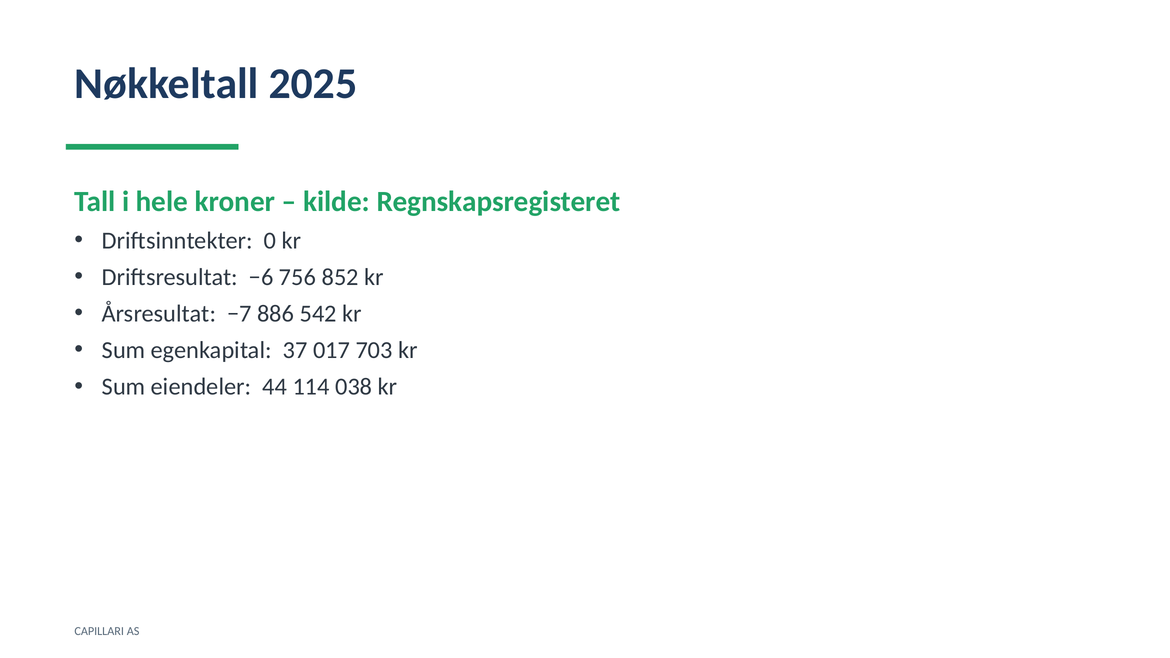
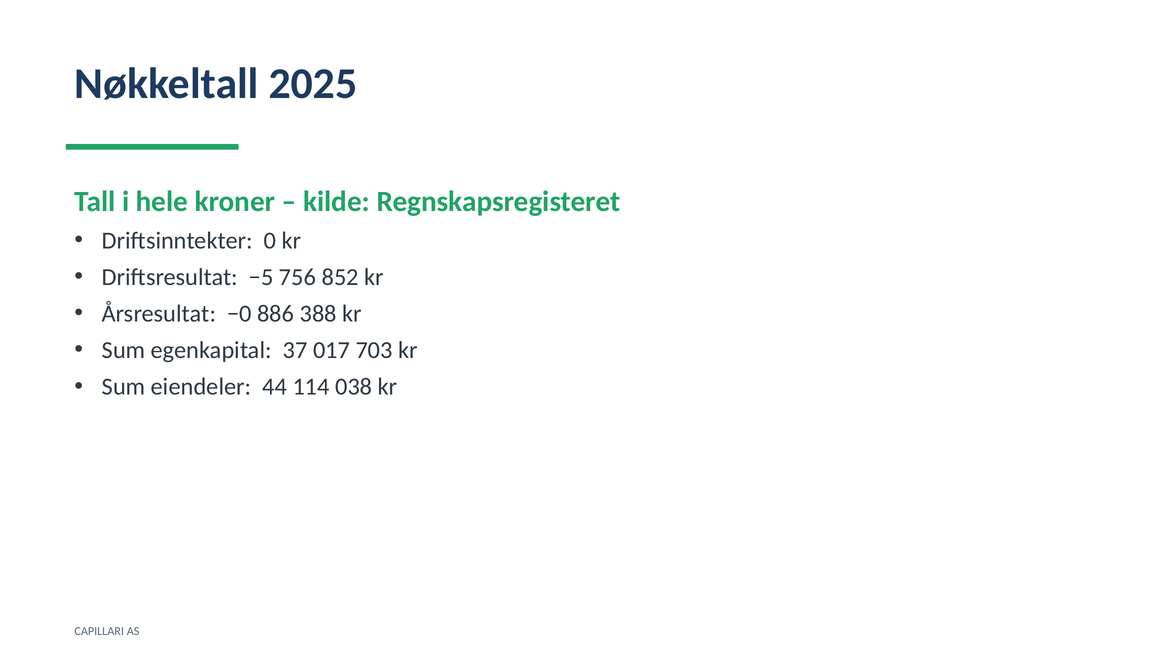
−6: −6 -> −5 (261, 277)
−7: −7 -> −0 (239, 314)
542: 542 -> 388 (318, 314)
